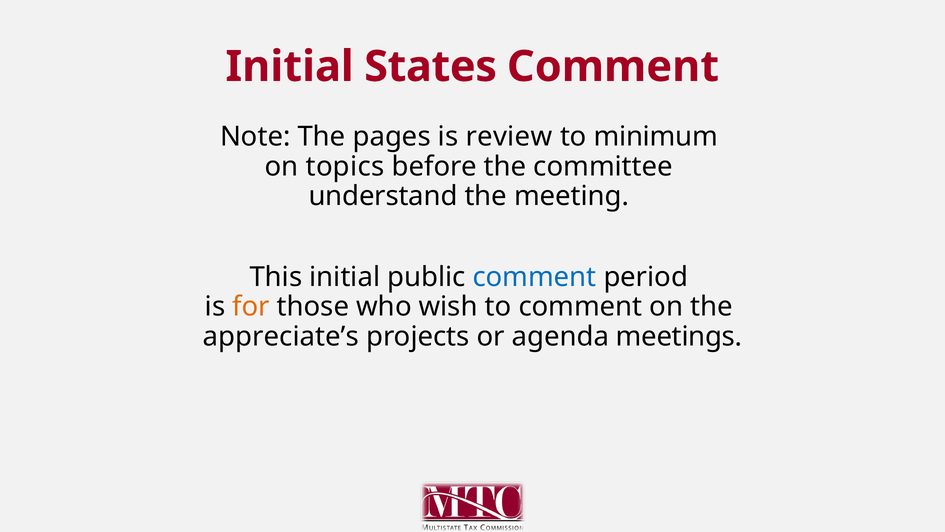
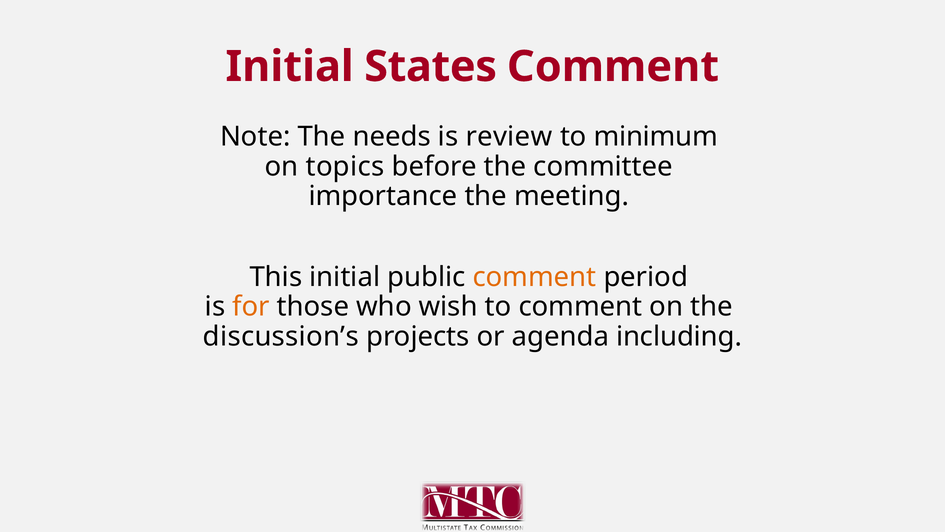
pages: pages -> needs (392, 137)
understand: understand -> importance (383, 196)
comment colour: blue -> orange (535, 277)
appreciate’s: appreciate’s -> discussion’s (281, 336)
meetings: meetings -> including (679, 336)
